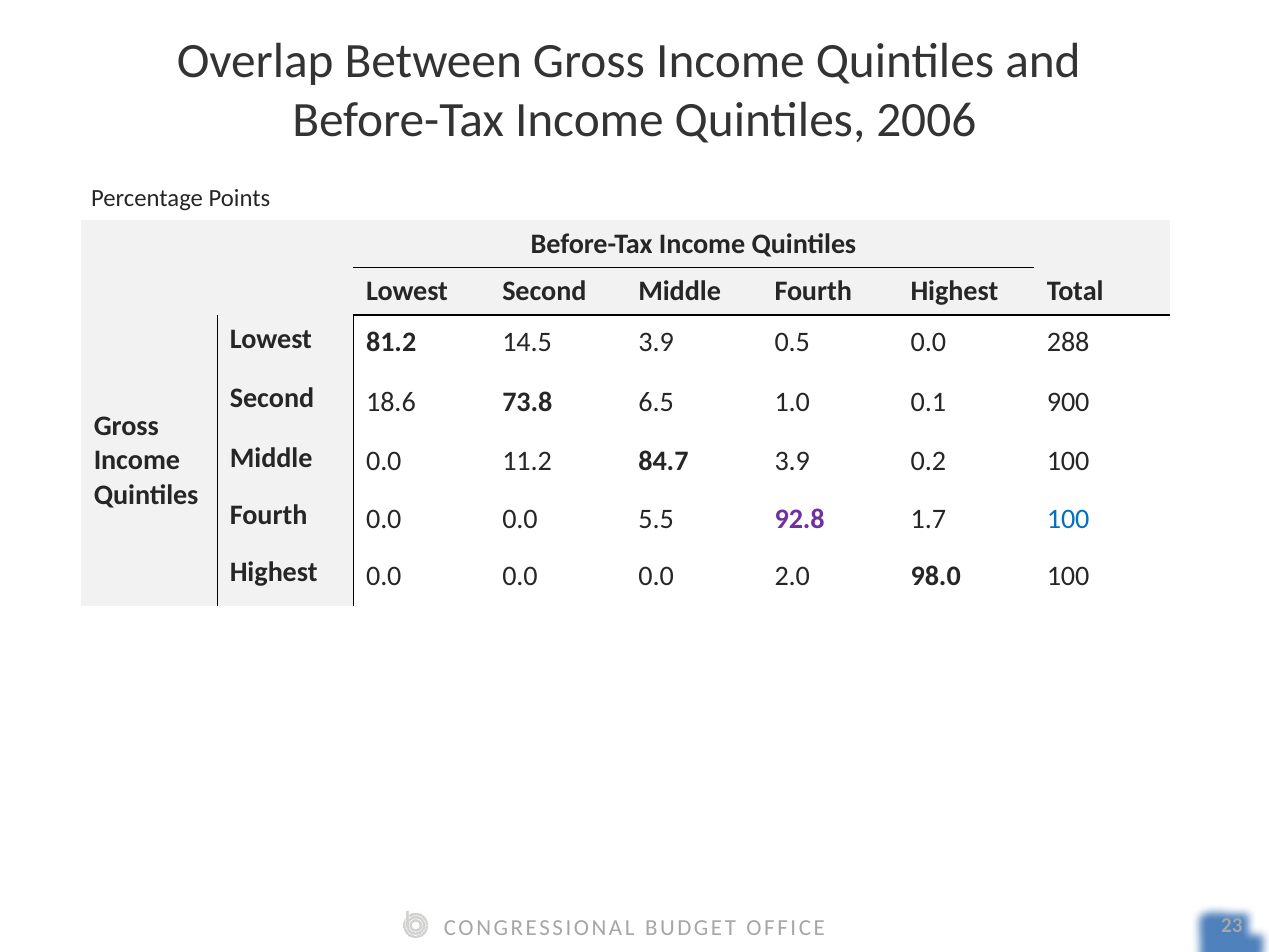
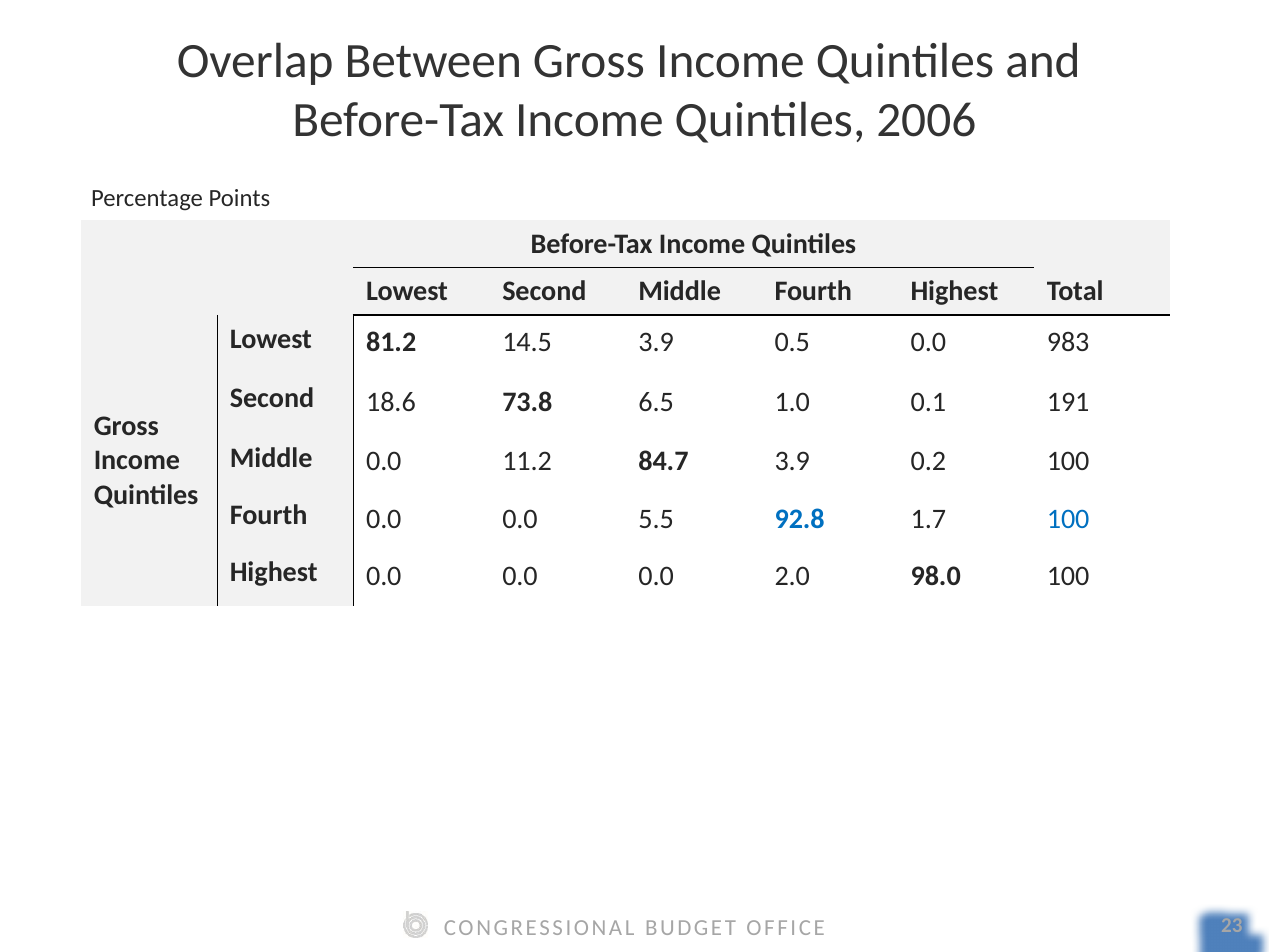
288: 288 -> 983 (1068, 342)
900: 900 -> 191 (1068, 402)
92.8 colour: purple -> blue (800, 519)
